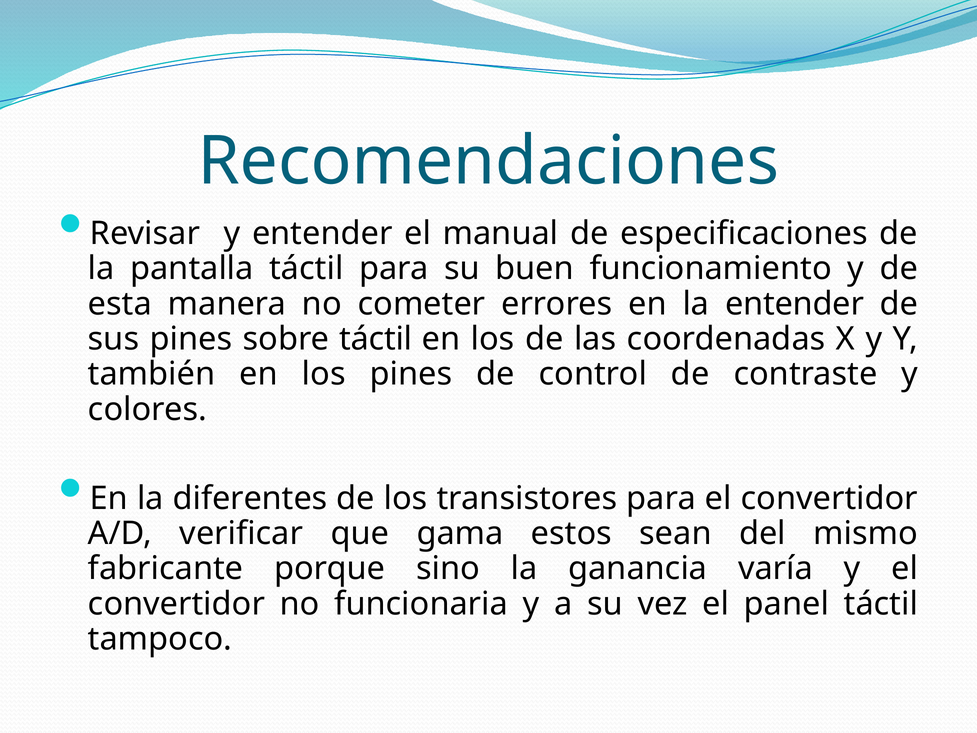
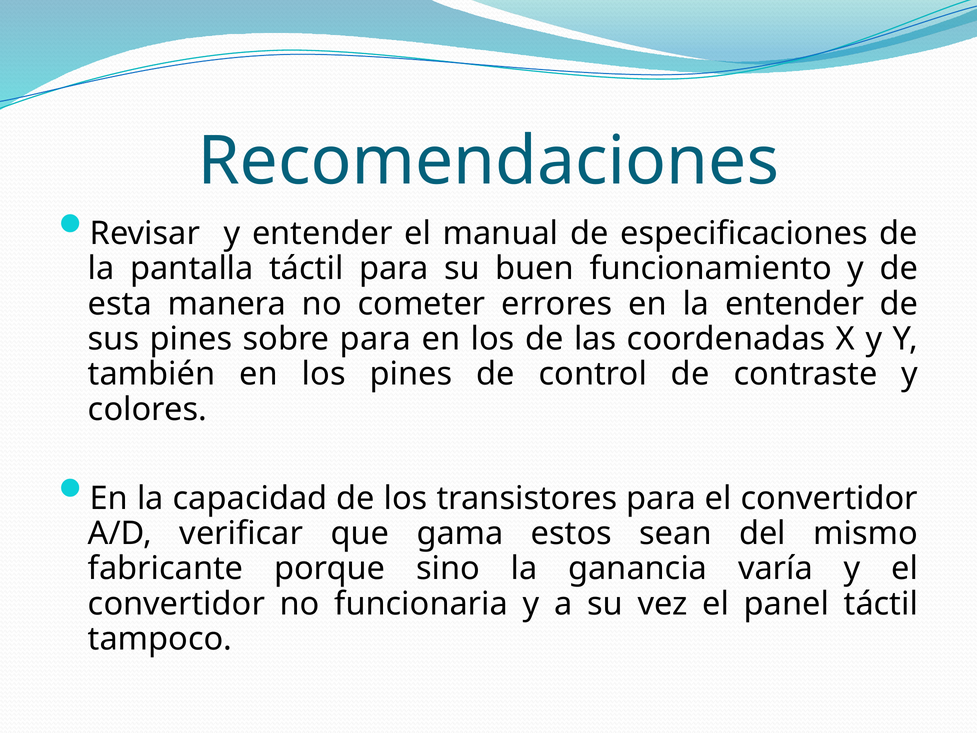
sobre táctil: táctil -> para (375, 339)
diferentes: diferentes -> capacidad (250, 498)
